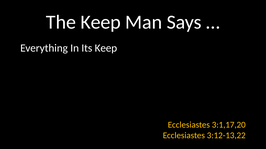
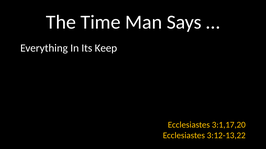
The Keep: Keep -> Time (101, 22)
